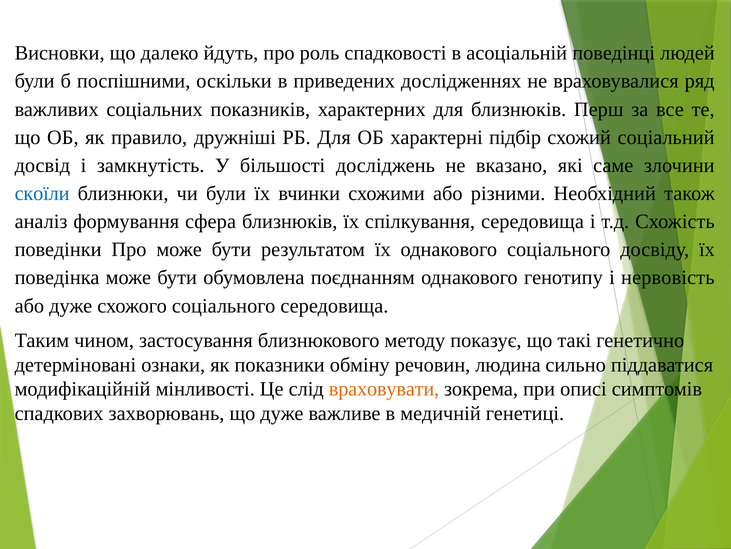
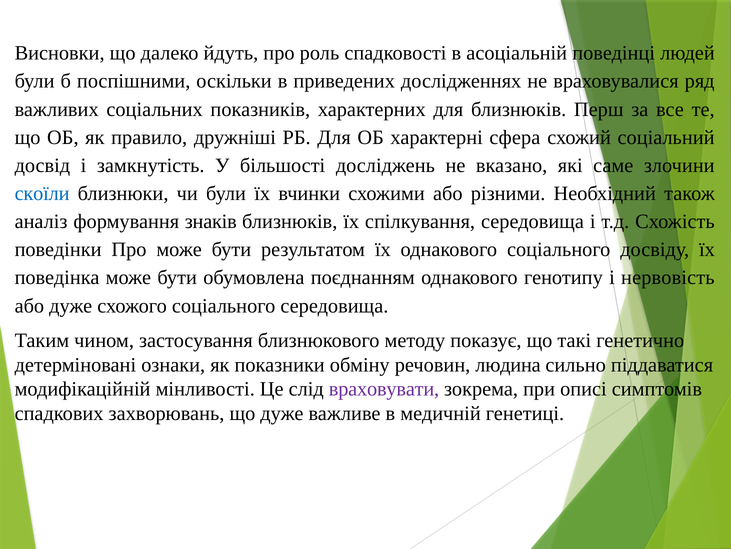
підбір: підбір -> сфера (515, 137)
сфера: сфера -> знаків (211, 221)
враховувати colour: orange -> purple (384, 389)
